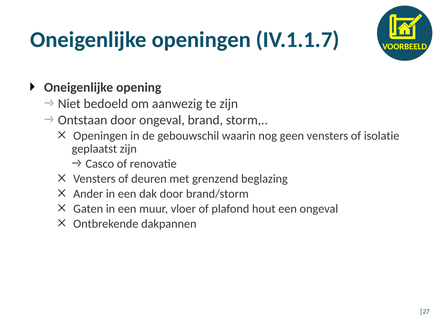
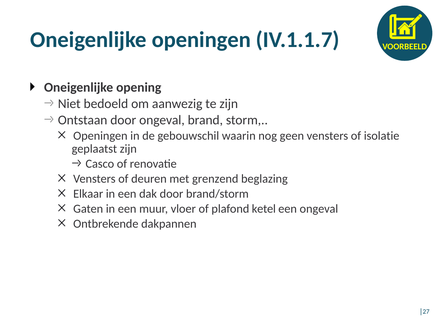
Ander: Ander -> Elkaar (88, 194)
hout: hout -> ketel (264, 209)
